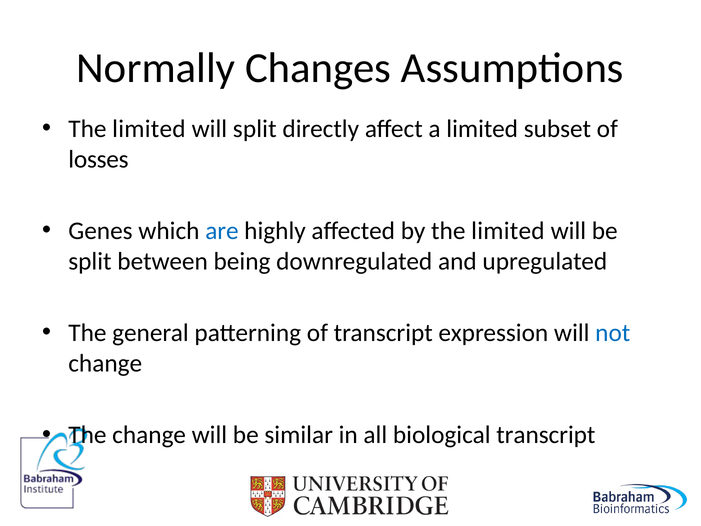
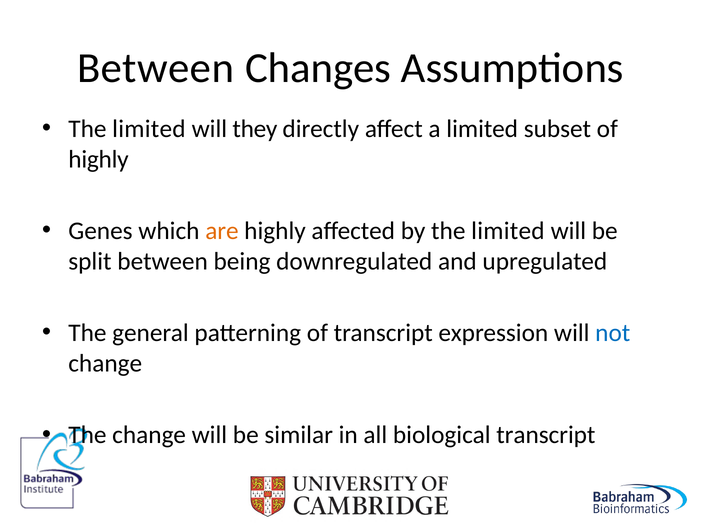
Normally: Normally -> Between (156, 68)
will split: split -> they (255, 129)
losses: losses -> highly (98, 159)
are colour: blue -> orange (222, 231)
